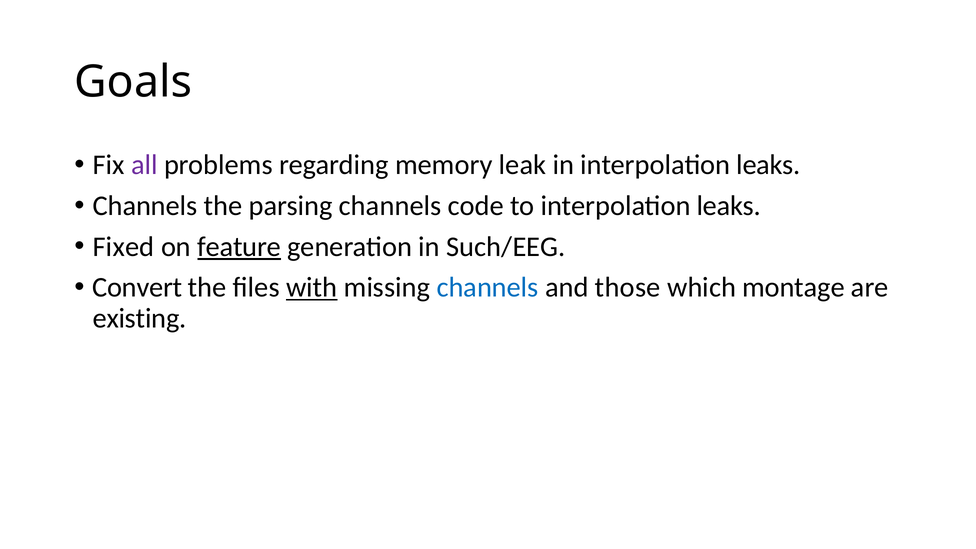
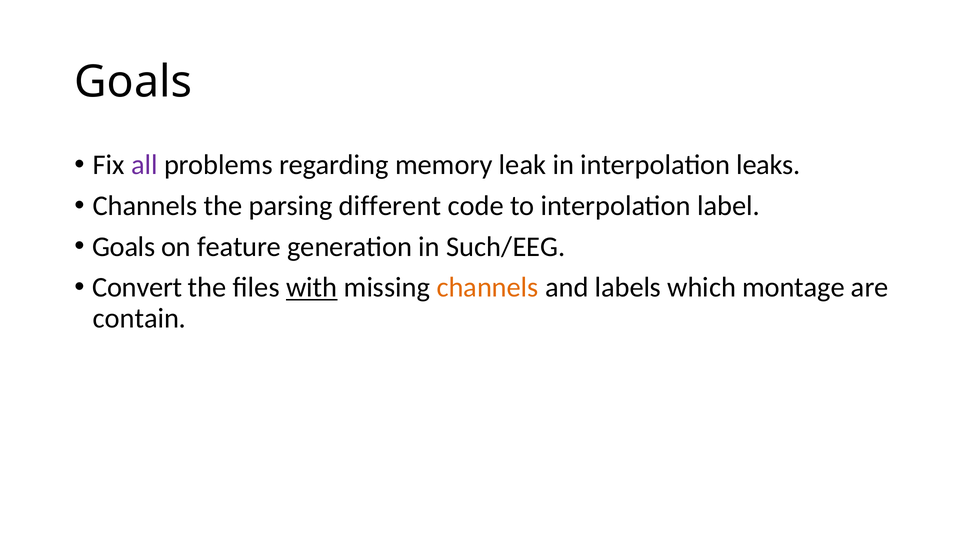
parsing channels: channels -> different (390, 206)
to interpolation leaks: leaks -> label (729, 206)
Fixed: Fixed -> Goals (124, 247)
feature underline: present -> none (239, 247)
channels colour: blue -> orange (488, 288)
those: those -> labels (628, 288)
existing: existing -> contain (139, 318)
